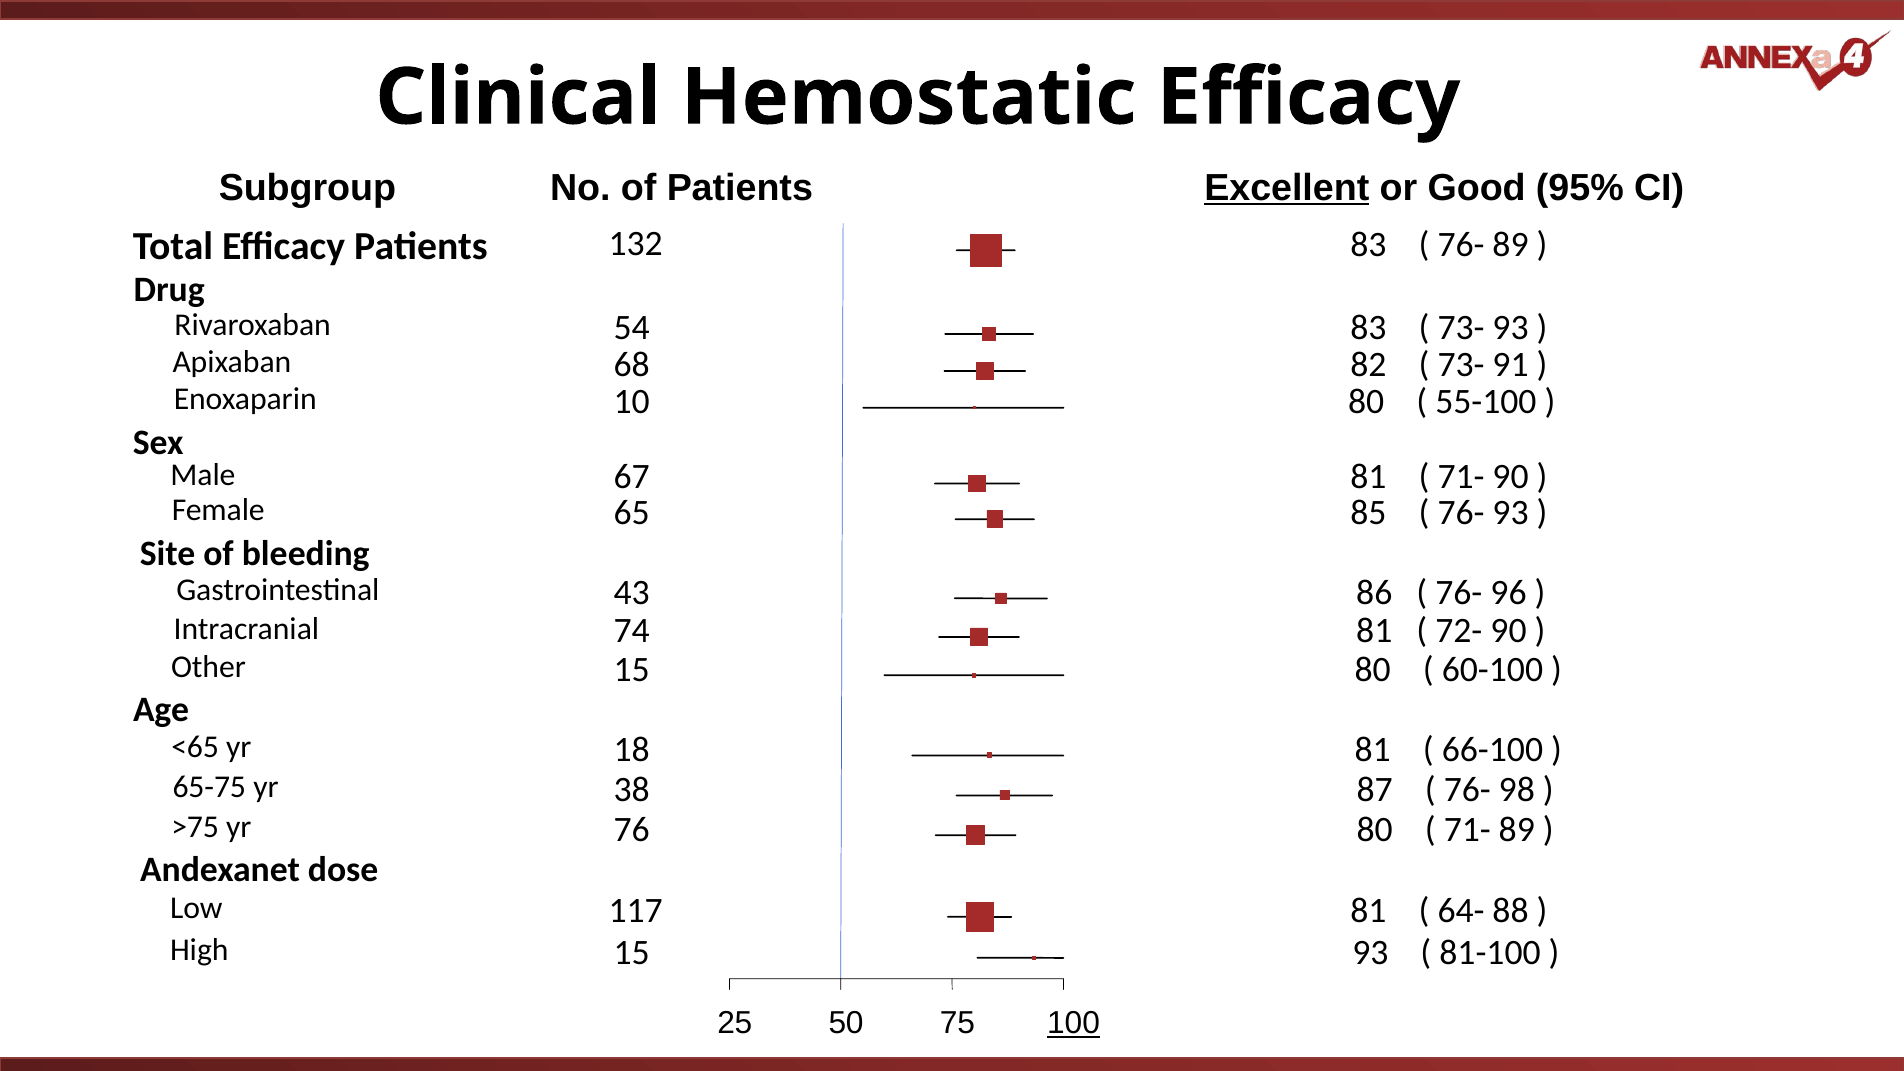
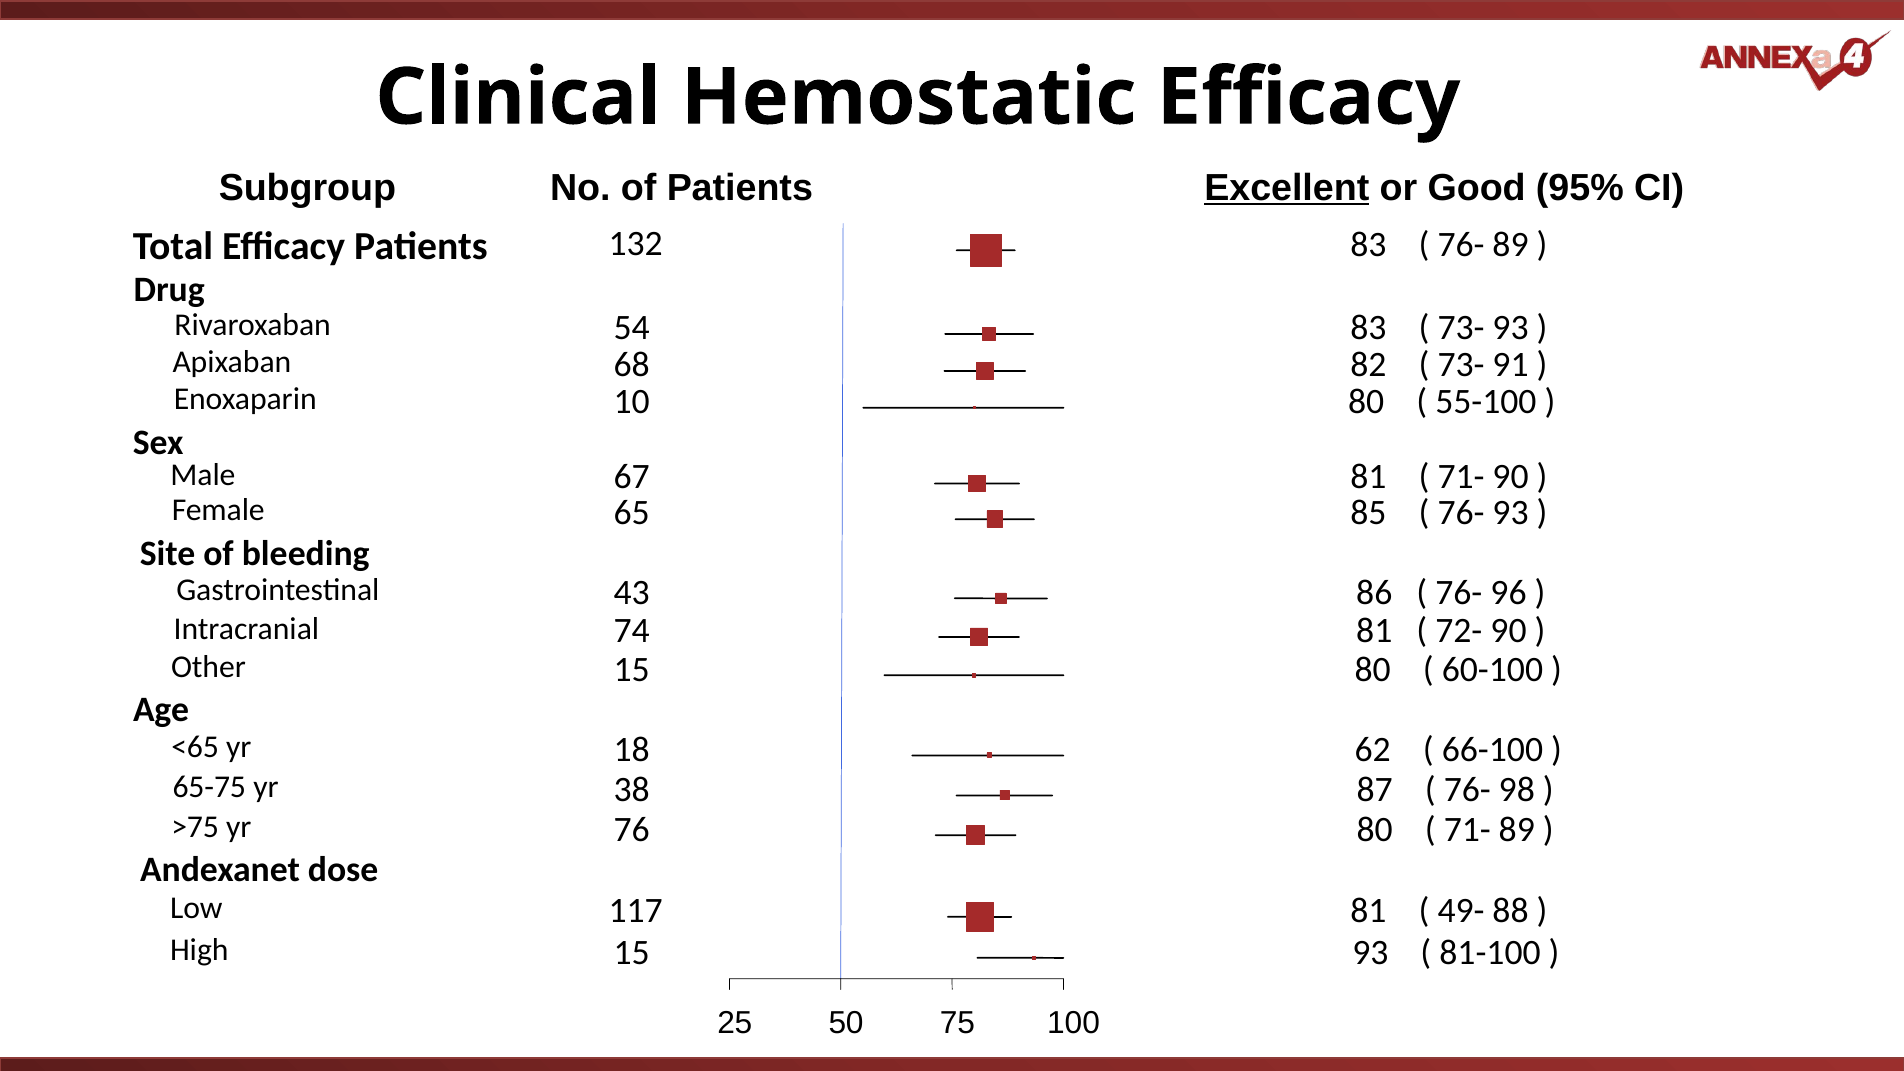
18 81: 81 -> 62 (1373, 750)
64-: 64- -> 49- (1461, 911)
100 underline: present -> none (1074, 1023)
